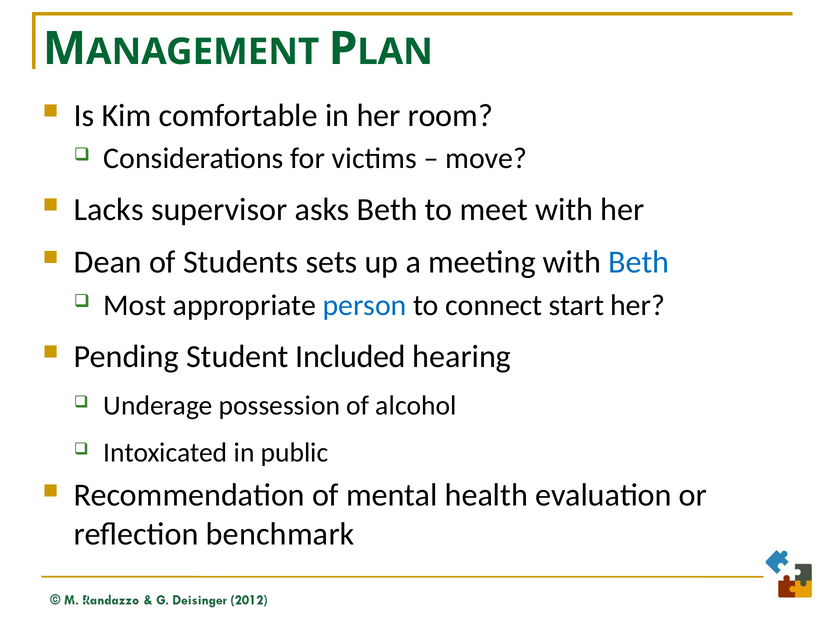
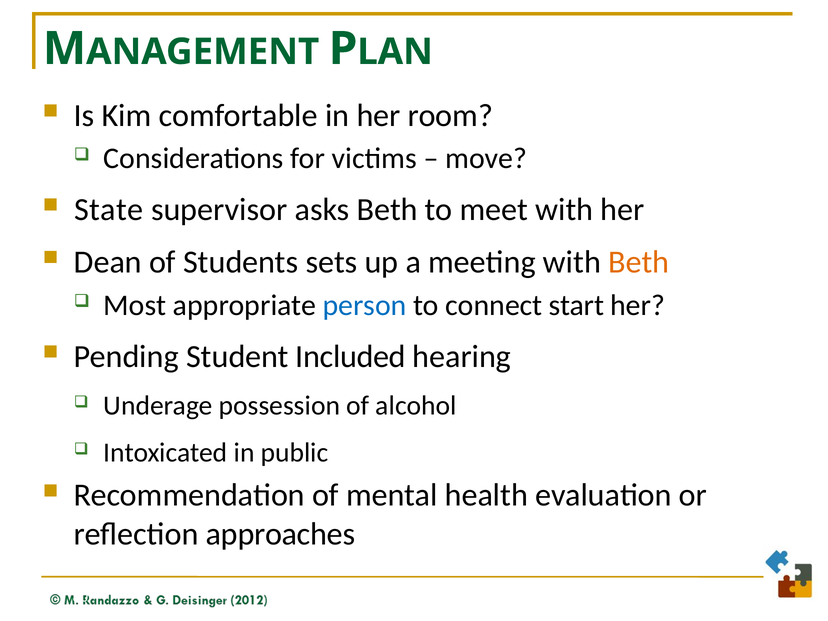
Lacks: Lacks -> State (109, 210)
Beth colour: blue -> orange (639, 262)
benchmark: benchmark -> approaches (280, 534)
